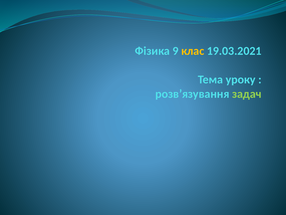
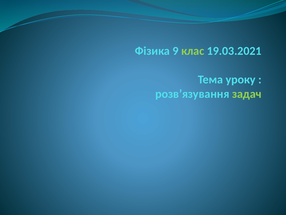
клас colour: yellow -> light green (193, 51)
